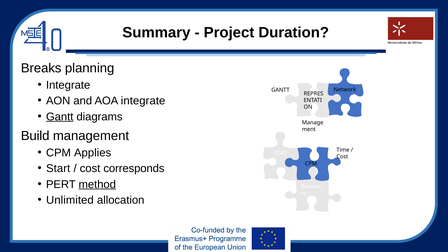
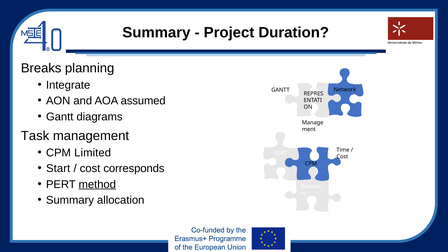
AOA integrate: integrate -> assumed (143, 101)
Gantt underline: present -> none (60, 117)
Build: Build -> Task (35, 136)
Applies: Applies -> Limited (93, 153)
Unlimited: Unlimited -> Summary (70, 200)
